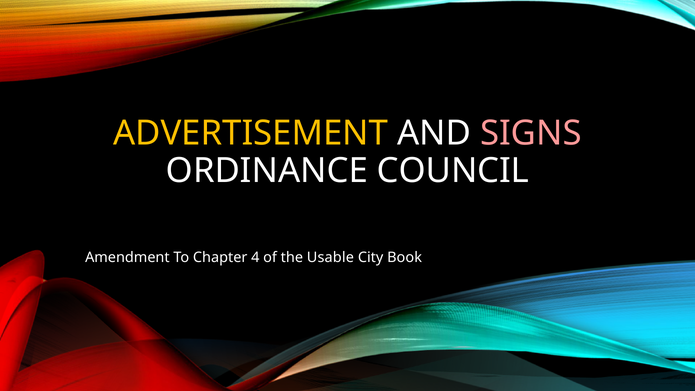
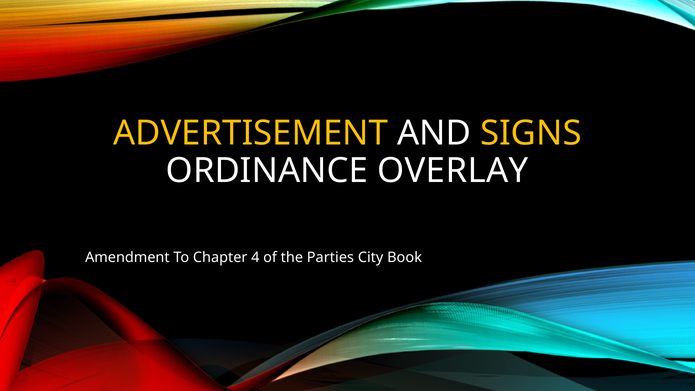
SIGNS colour: pink -> yellow (531, 133)
COUNCIL: COUNCIL -> OVERLAY (453, 171)
Usable: Usable -> Parties (330, 258)
